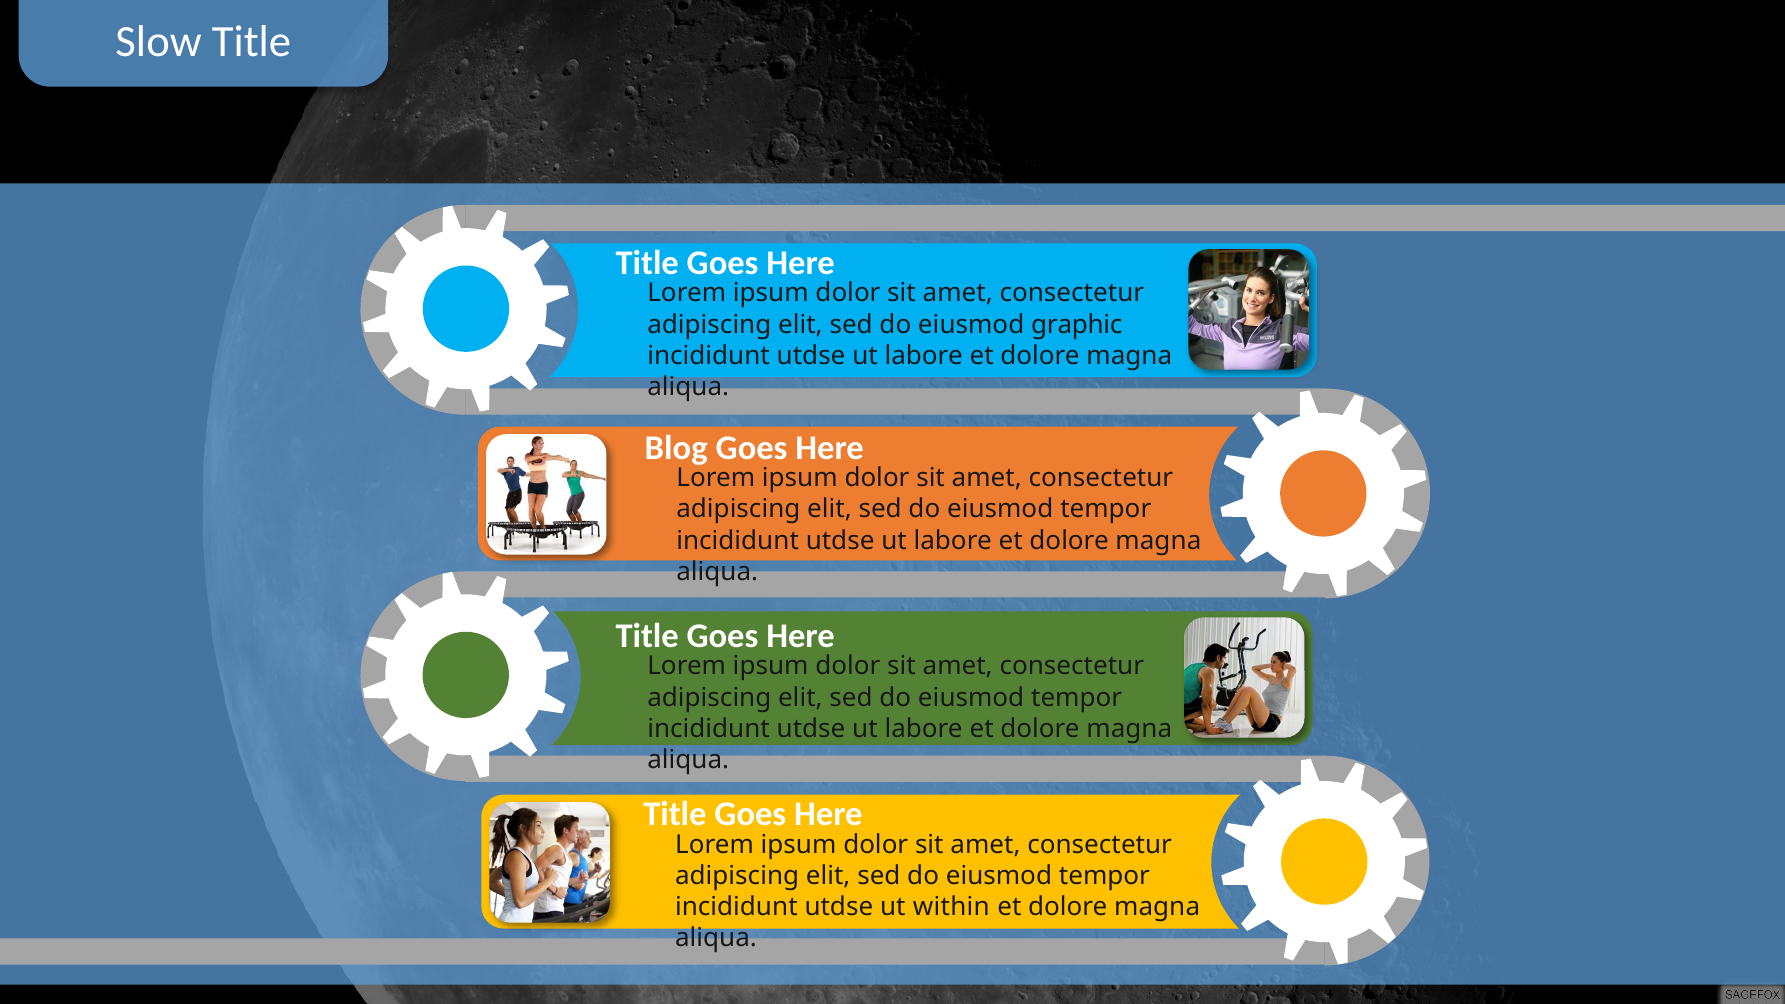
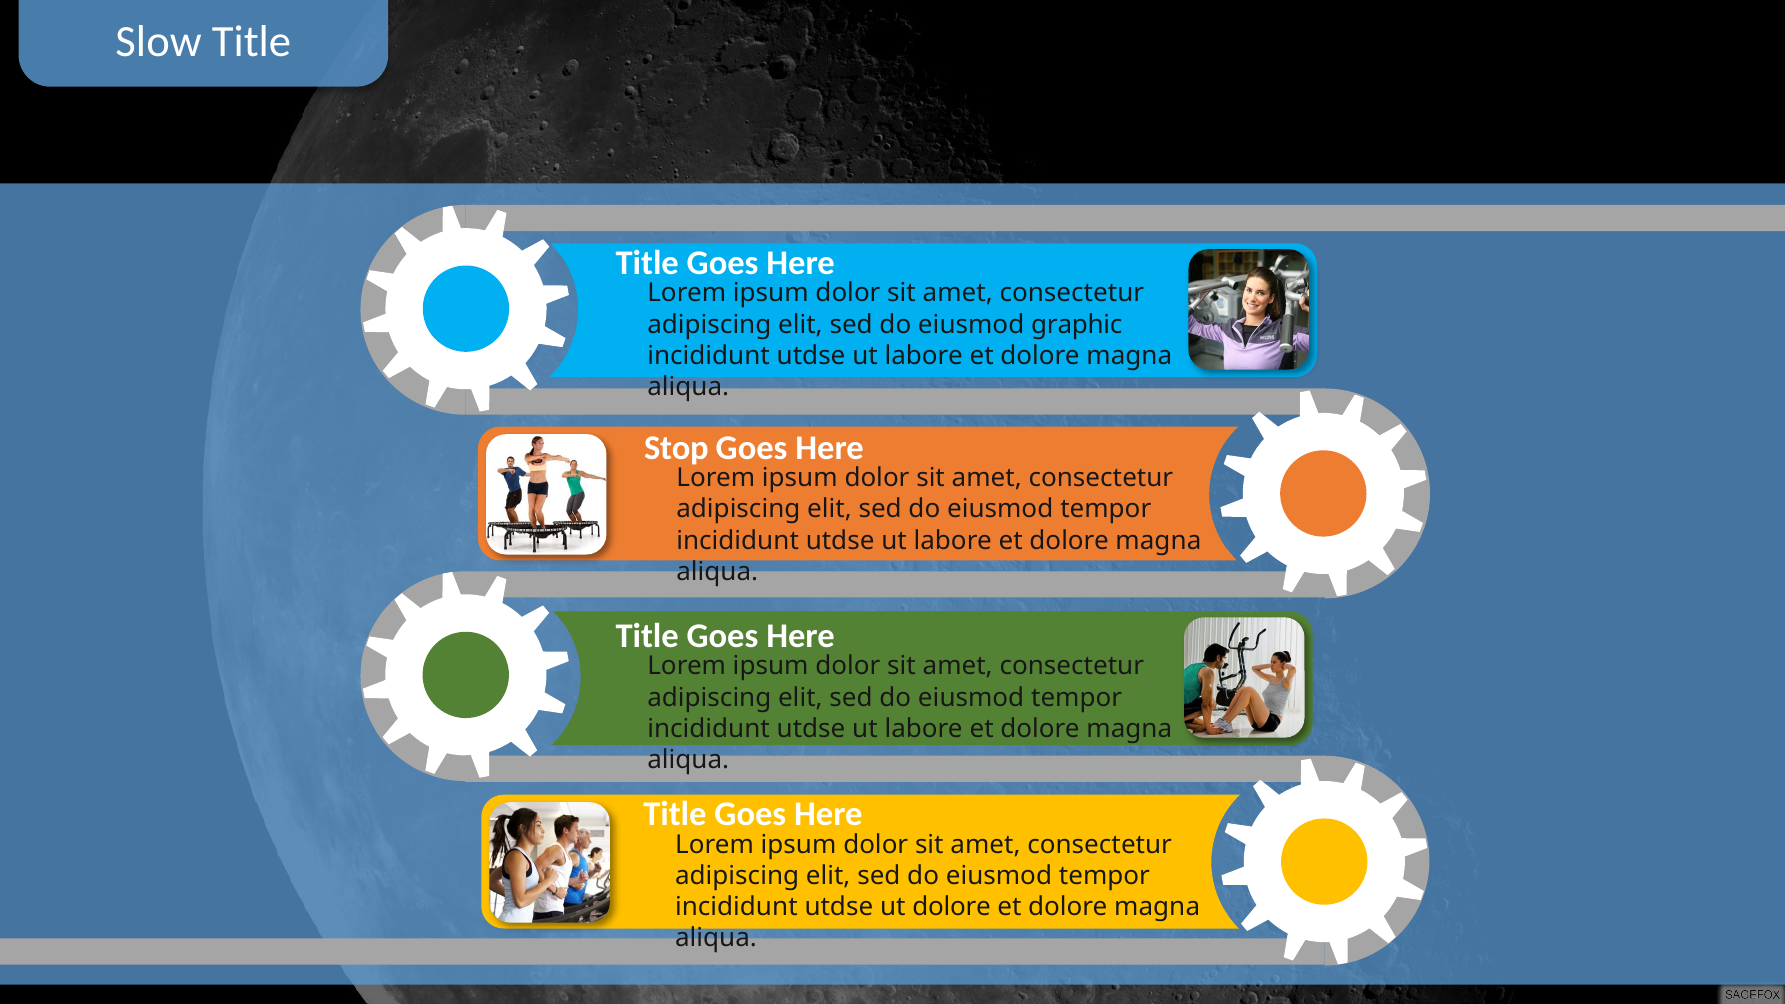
Blog: Blog -> Stop (676, 448)
ut within: within -> dolore (952, 907)
